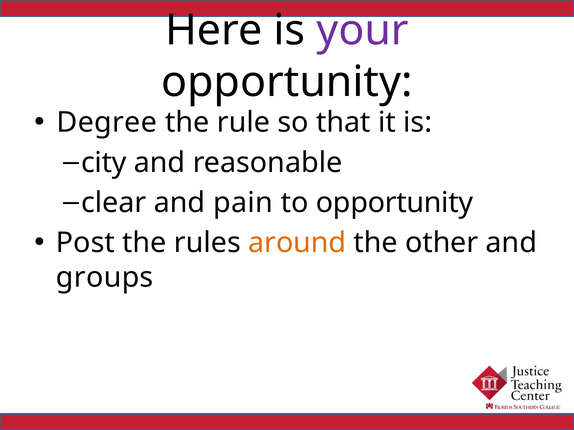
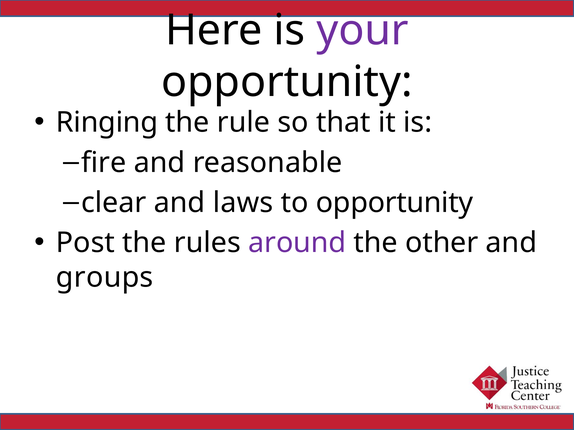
Degree: Degree -> Ringing (107, 123)
city: city -> fire (104, 163)
pain: pain -> laws (243, 203)
around colour: orange -> purple (297, 243)
